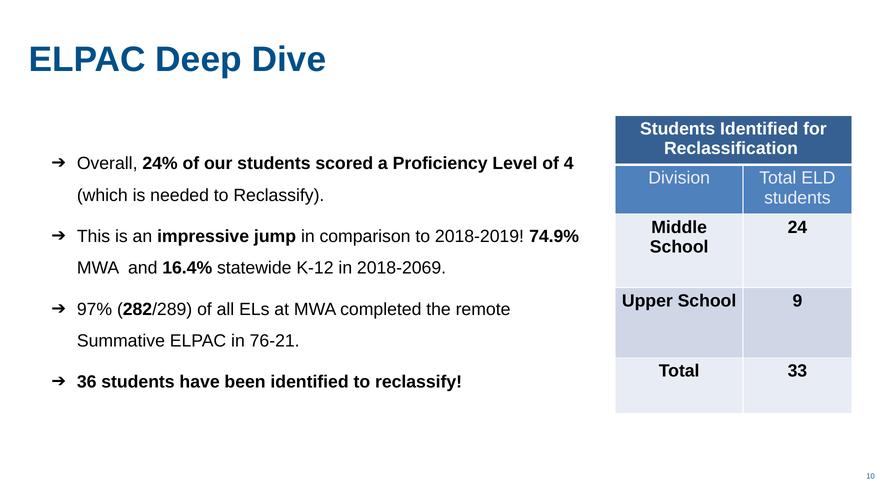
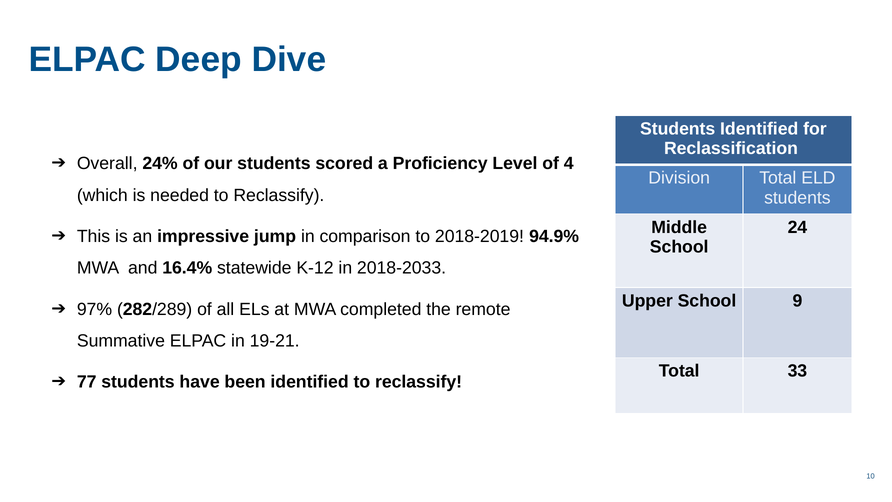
74.9%: 74.9% -> 94.9% (554, 236)
2018-2069: 2018-2069 -> 2018-2033 (402, 268)
76-21: 76-21 -> 19-21 (275, 341)
36: 36 -> 77 (87, 382)
